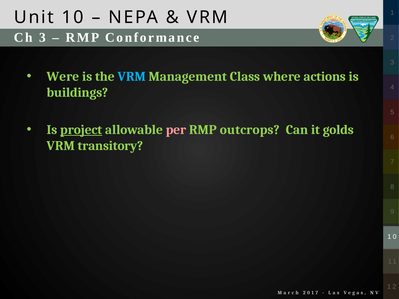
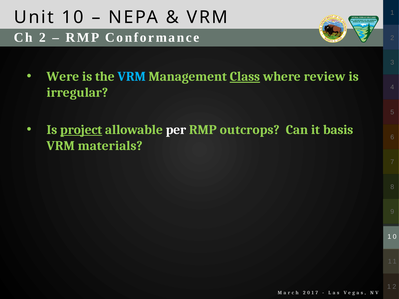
Ch 3: 3 -> 2 (42, 37)
Class underline: none -> present (245, 77)
actions: actions -> review (325, 77)
buildings: buildings -> irregular (77, 93)
per colour: pink -> white (176, 130)
golds: golds -> basis (338, 130)
transitory: transitory -> materials (110, 146)
